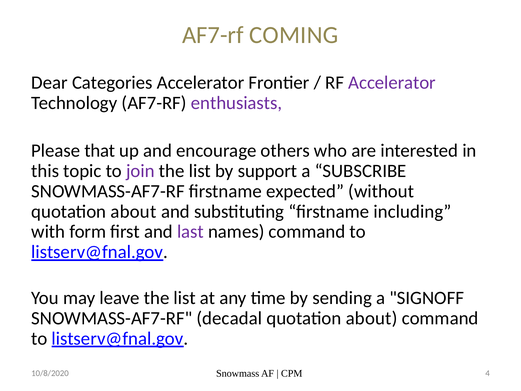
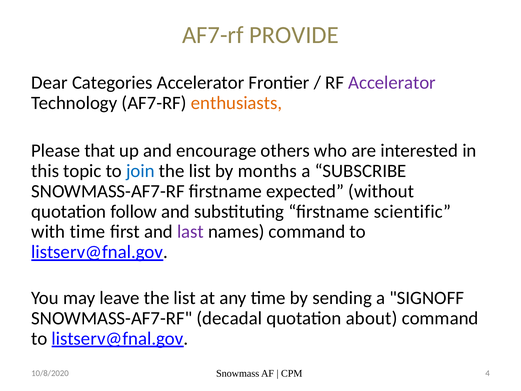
COMING: COMING -> PROVIDE (294, 35)
enthusiasts colour: purple -> orange (237, 103)
join colour: purple -> blue (140, 171)
support: support -> months (267, 171)
about: about -> follow (134, 211)
including: including -> scientific (412, 211)
with form: form -> time (88, 232)
